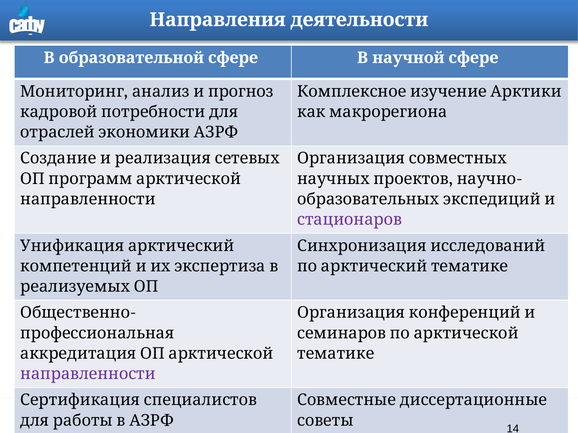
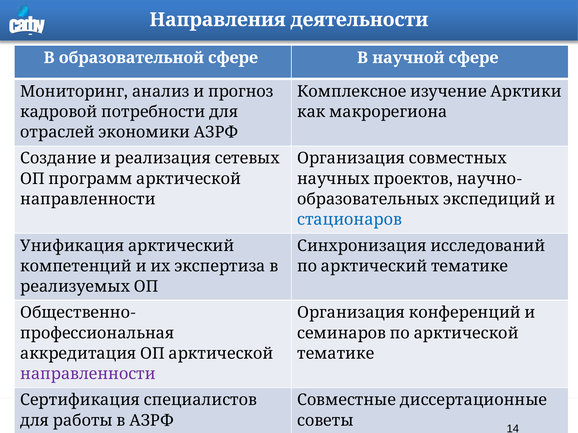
стационаров colour: purple -> blue (350, 220)
